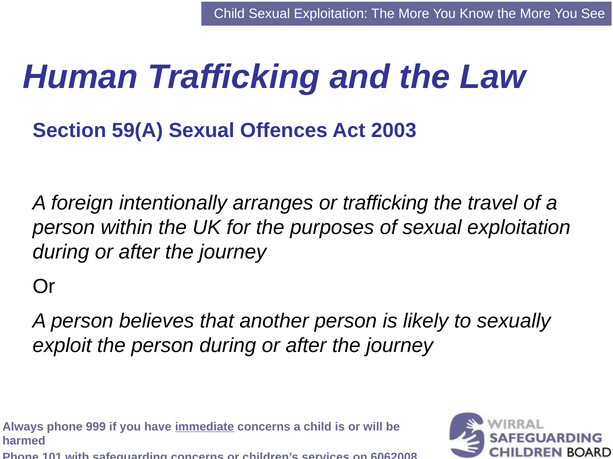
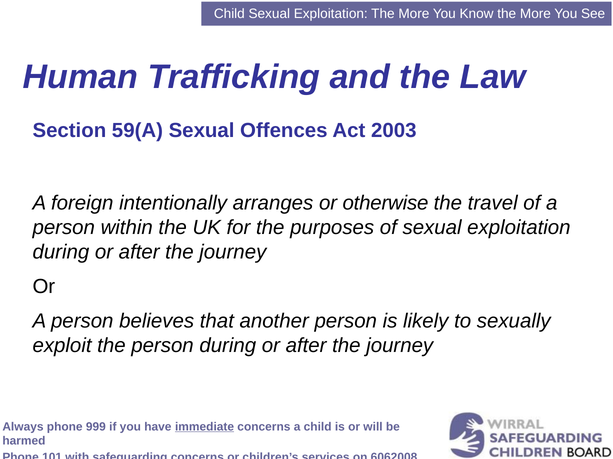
or trafficking: trafficking -> otherwise (385, 203)
